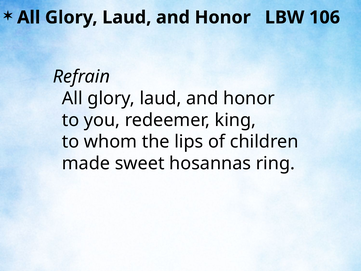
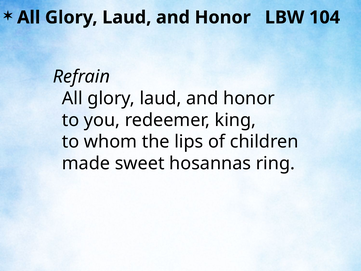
106: 106 -> 104 (325, 17)
